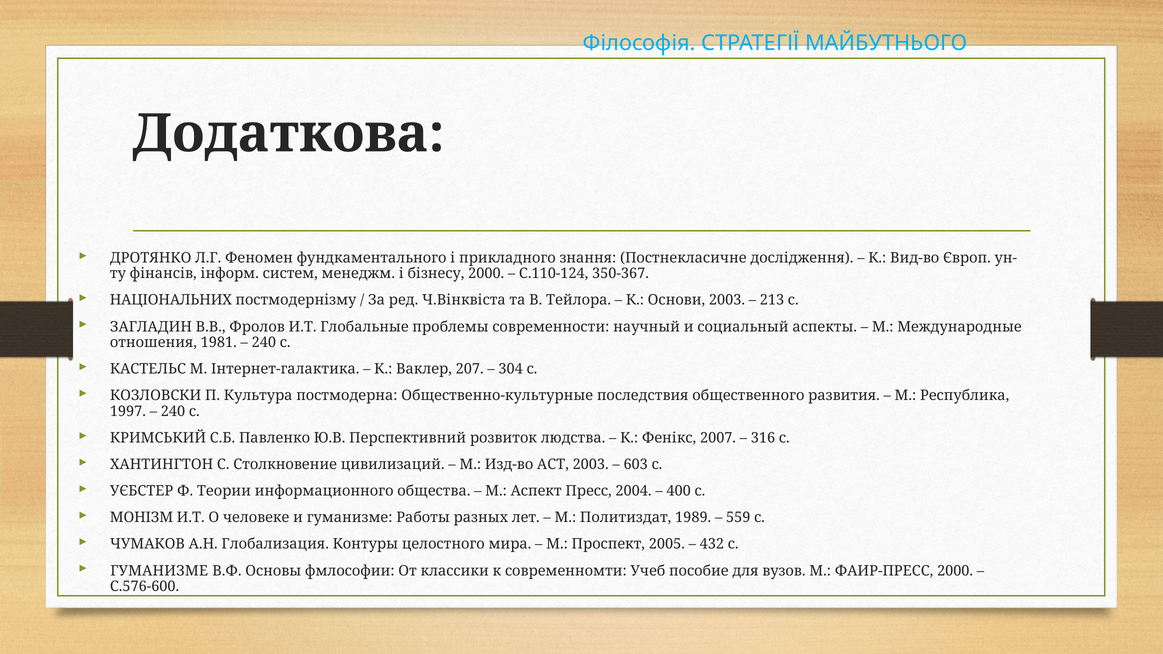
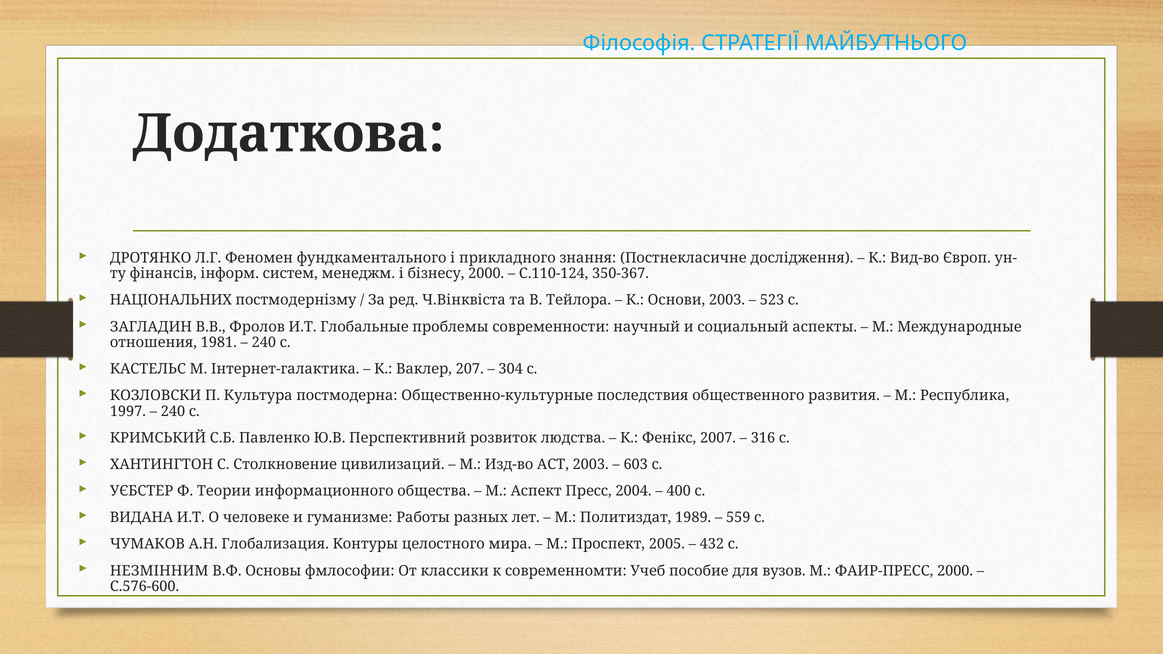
213: 213 -> 523 (772, 300)
МОНІЗМ: МОНІЗМ -> ВИДАНА (142, 518)
ГУМАНИЗМЕ: ГУМАНИЗМЕ -> НЕЗМІННИМ (159, 571)
